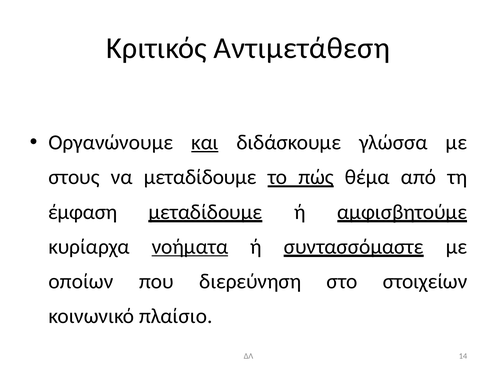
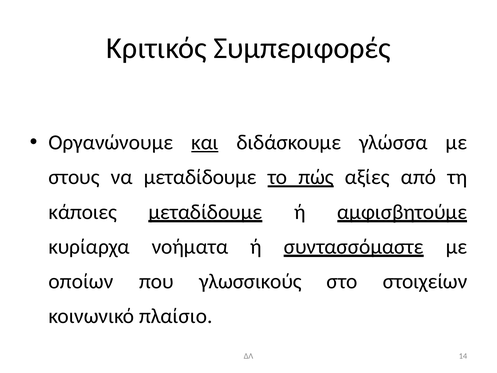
Αντιμετάθεση: Αντιμετάθεση -> Συμπεριφορές (302, 48)
θέμα: θέμα -> αξίες (367, 177)
έμφαση: έμφαση -> κάποιες (83, 212)
νοήματα underline: present -> none (190, 246)
διερεύνηση: διερεύνηση -> γλωσσικούς (250, 281)
